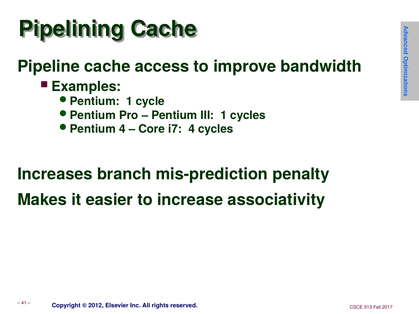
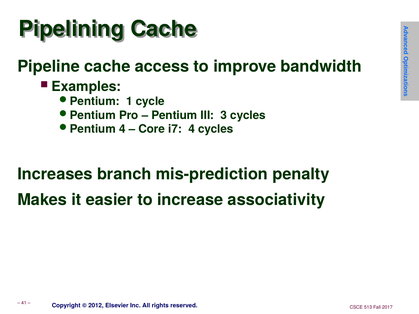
III 1: 1 -> 3 (224, 115)
